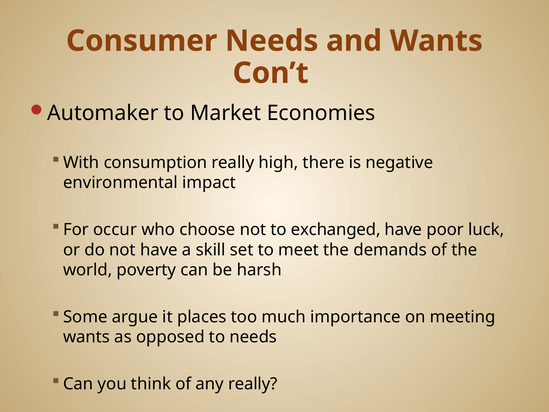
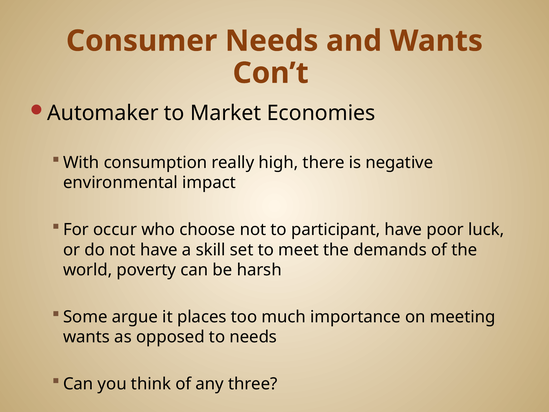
exchanged: exchanged -> participant (336, 230)
any really: really -> three (253, 384)
